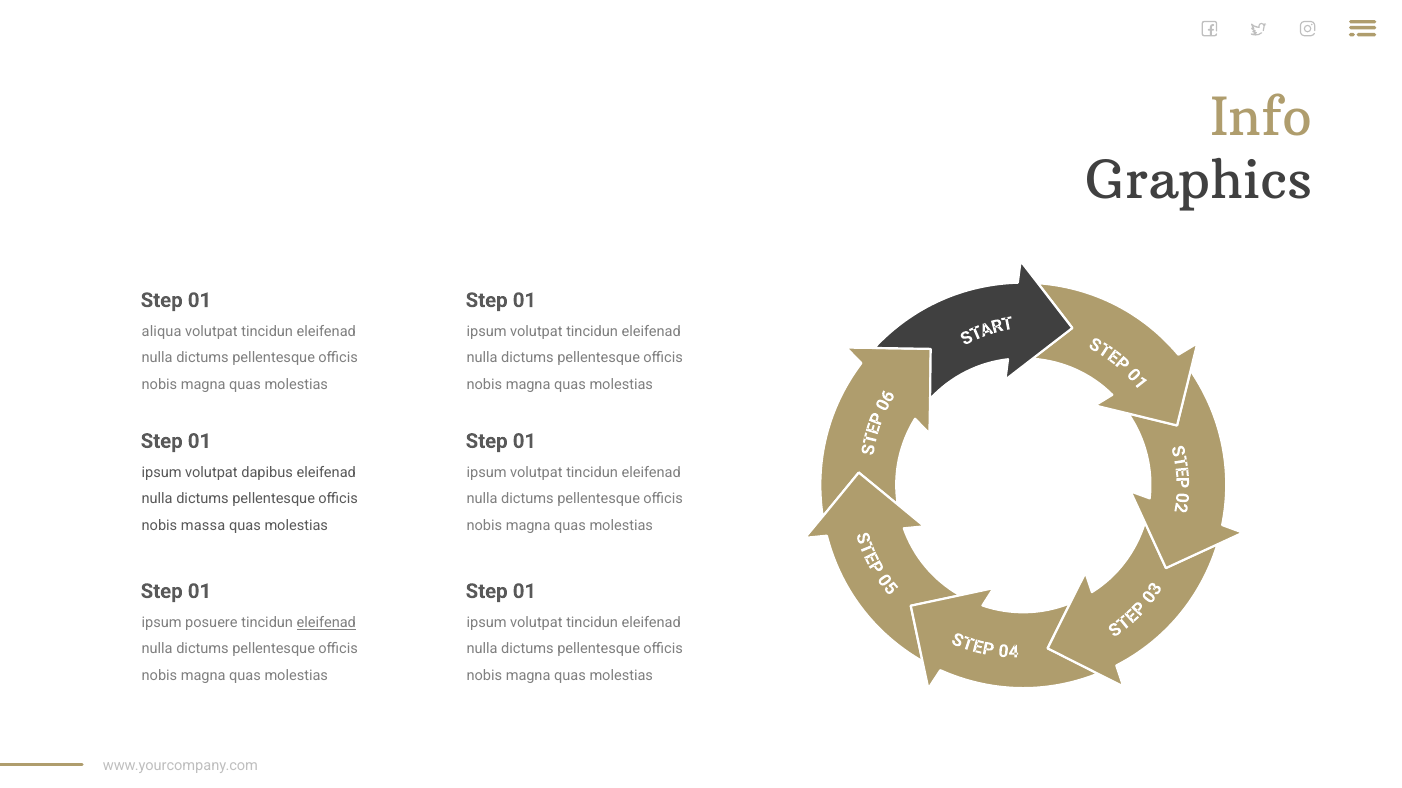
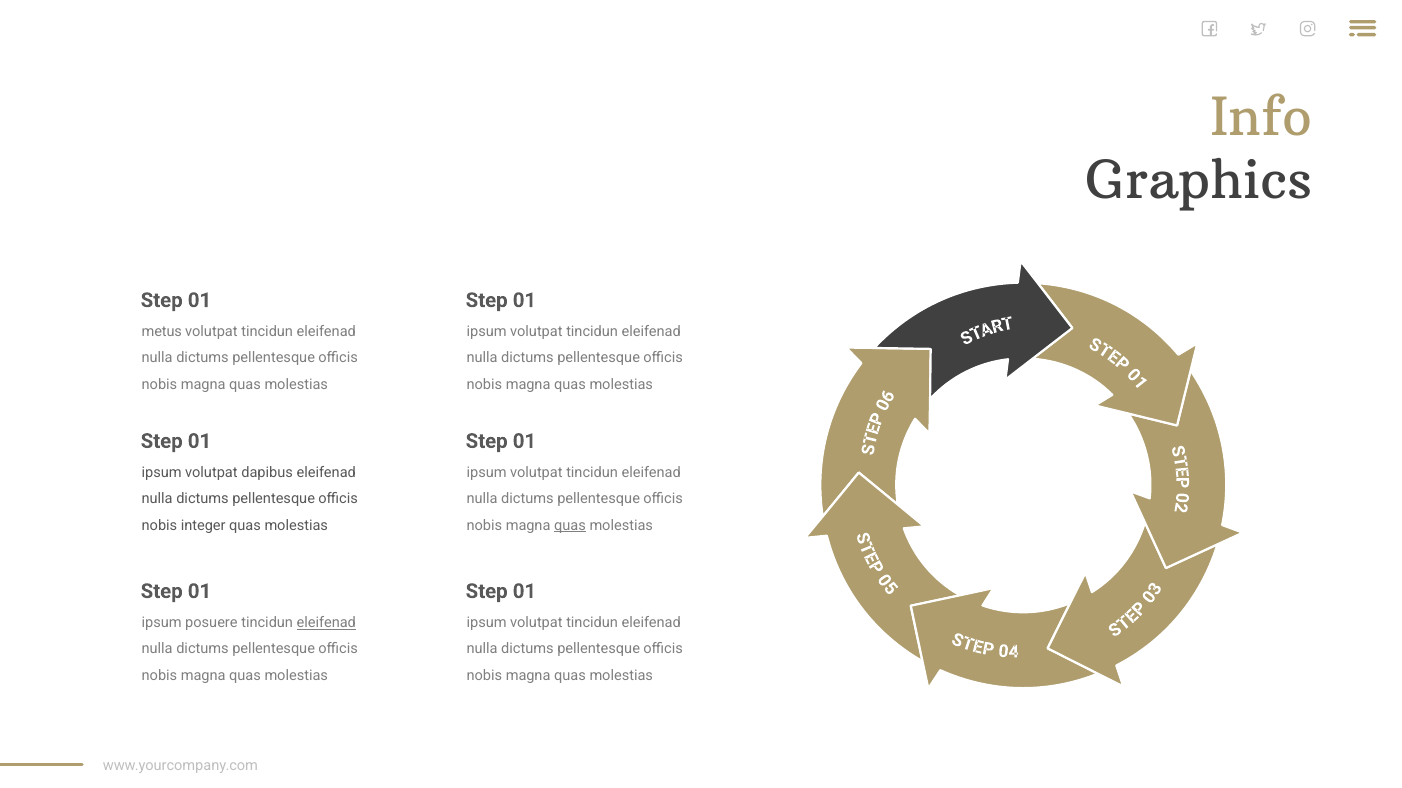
aliqua: aliqua -> metus (162, 332)
massa: massa -> integer (203, 526)
quas underline: none -> present (570, 526)
